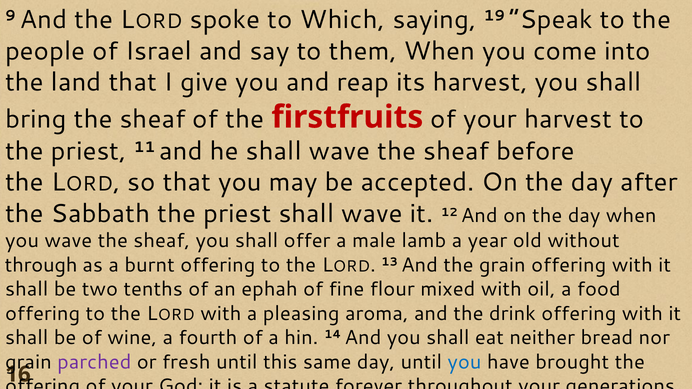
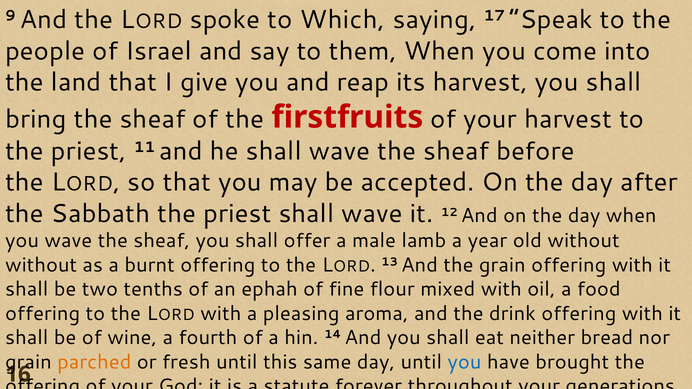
19: 19 -> 17 (494, 16)
through: through -> without (41, 265)
parched colour: purple -> orange (94, 362)
